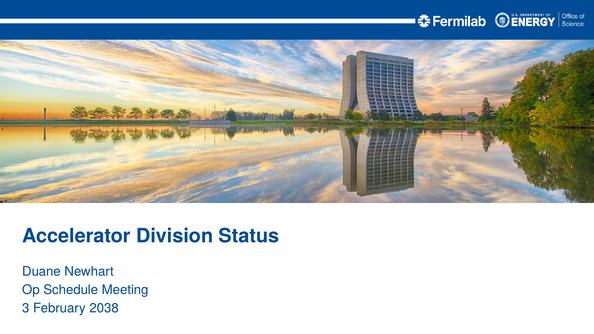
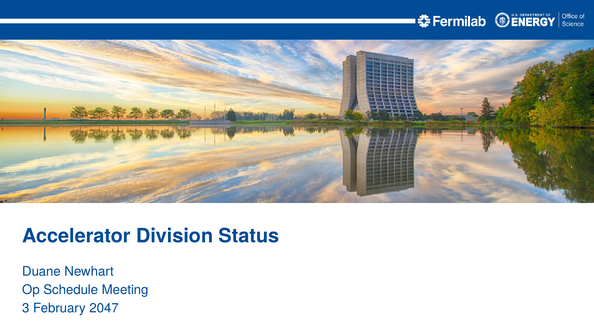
2038: 2038 -> 2047 (104, 308)
